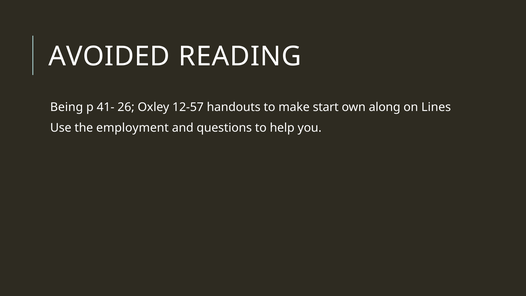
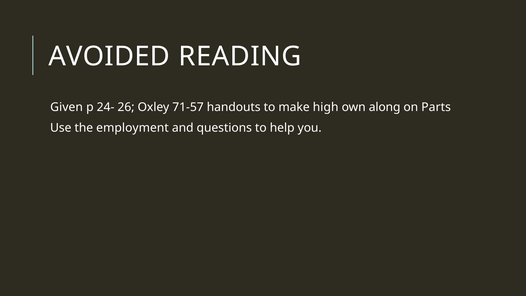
Being: Being -> Given (67, 107)
41-: 41- -> 24- (106, 107)
12-57: 12-57 -> 71-57 (188, 107)
start: start -> high (326, 107)
Lines: Lines -> Parts (436, 107)
